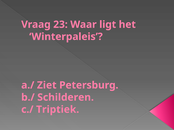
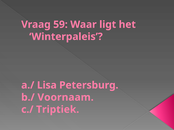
23: 23 -> 59 (60, 25)
Ziet: Ziet -> Lisa (47, 85)
Schilderen: Schilderen -> Voornaam (66, 98)
